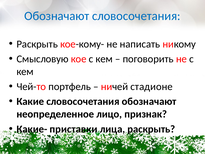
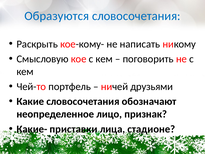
Обозначают: Обозначают -> Образуются (57, 16)
стадионе: стадионе -> друзьями (152, 86)
лица раскрыть: раскрыть -> стадионе (151, 129)
